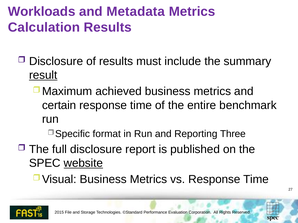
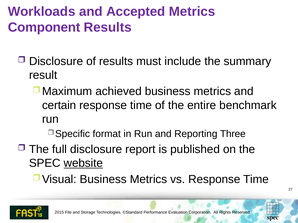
Metadata: Metadata -> Accepted (136, 12)
Calculation: Calculation -> Component (44, 27)
result underline: present -> none (43, 75)
